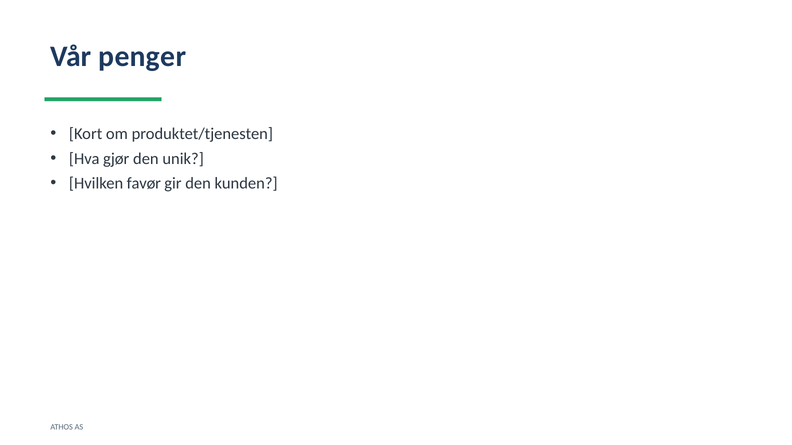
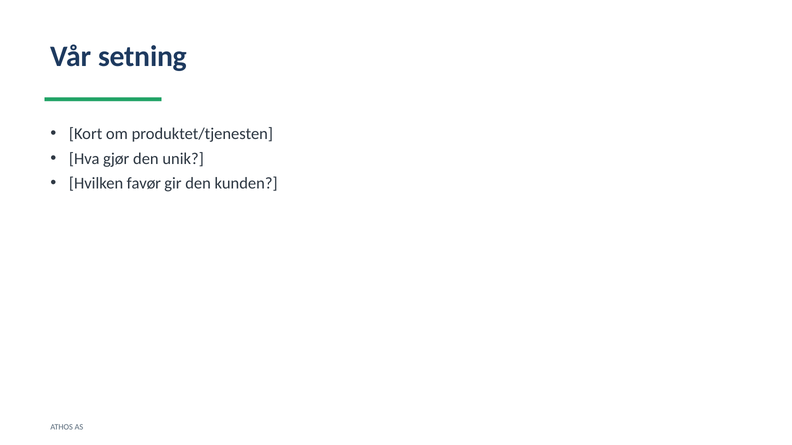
penger: penger -> setning (142, 57)
